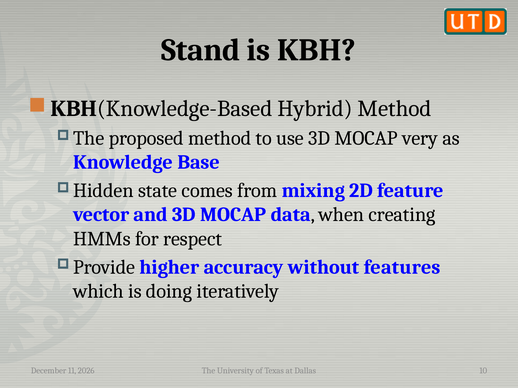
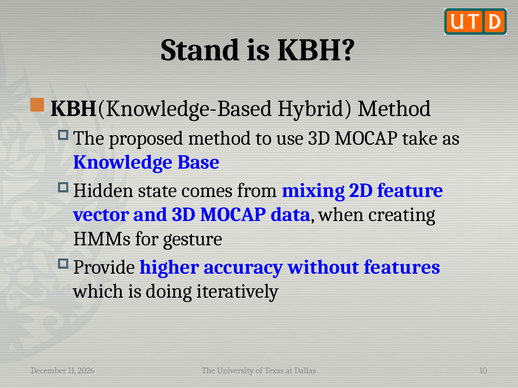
very: very -> take (420, 138)
respect: respect -> gesture (193, 239)
